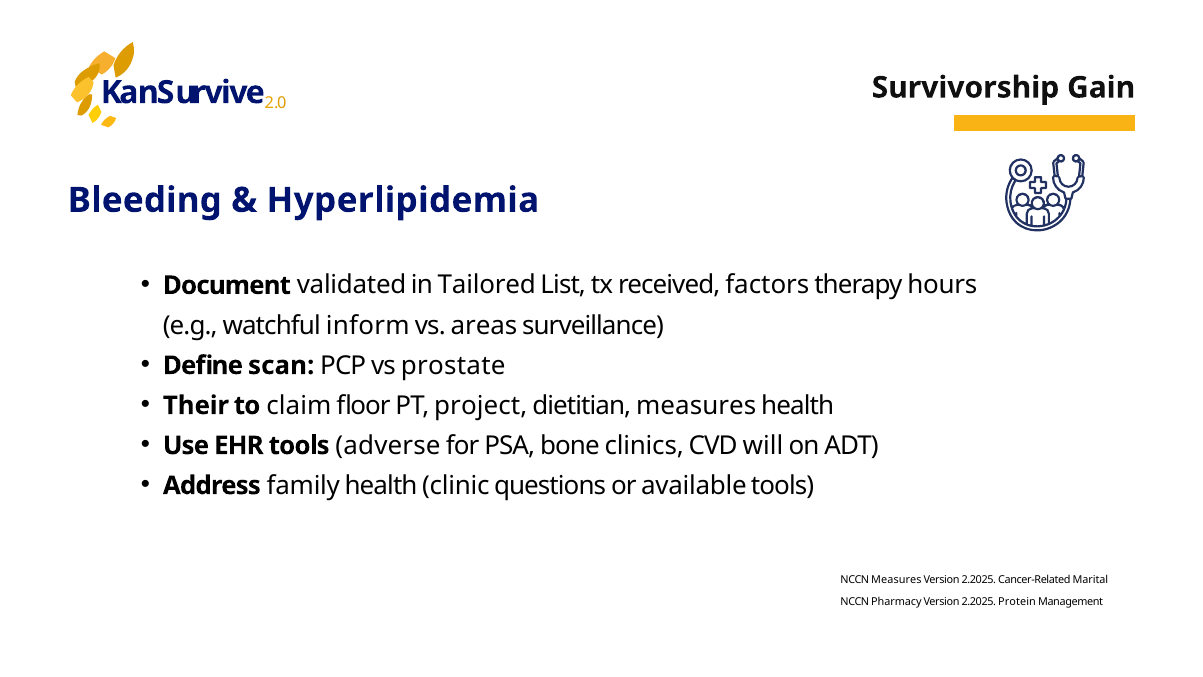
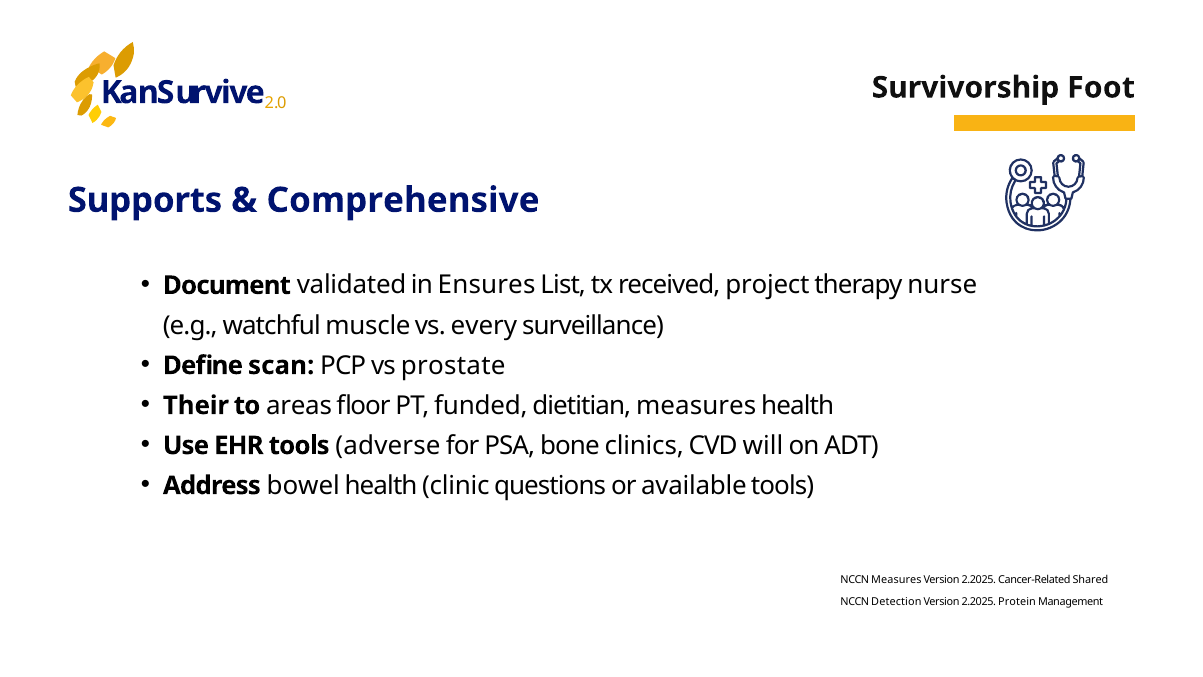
Gain: Gain -> Foot (1101, 88)
Bleeding: Bleeding -> Supports (145, 200)
Hyperlipidemia: Hyperlipidemia -> Comprehensive (403, 200)
Tailored: Tailored -> Ensures (487, 285)
factors: factors -> project (767, 285)
hours: hours -> nurse (942, 285)
inform: inform -> muscle (368, 325)
areas: areas -> every (484, 325)
claim: claim -> areas (299, 405)
project: project -> funded (481, 405)
family: family -> bowel (303, 485)
Marital: Marital -> Shared (1090, 580)
Pharmacy: Pharmacy -> Detection (896, 602)
